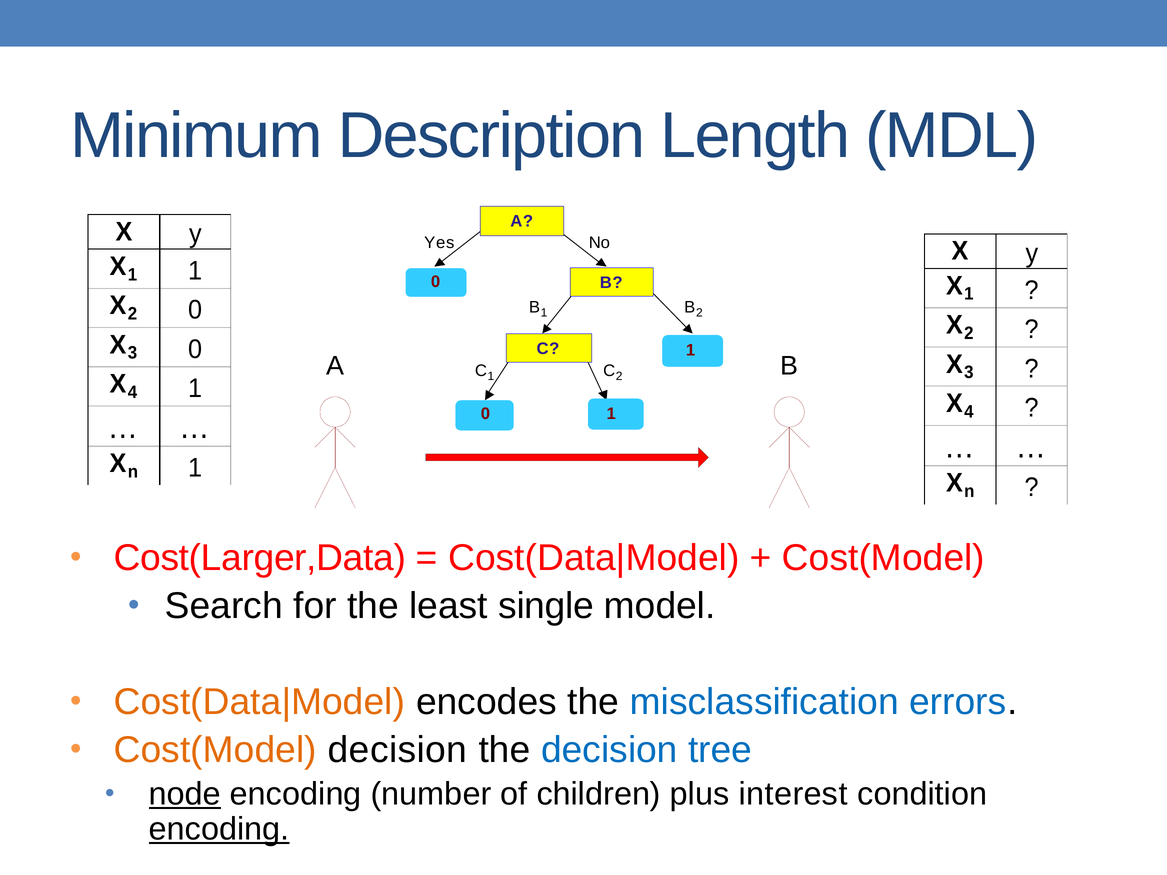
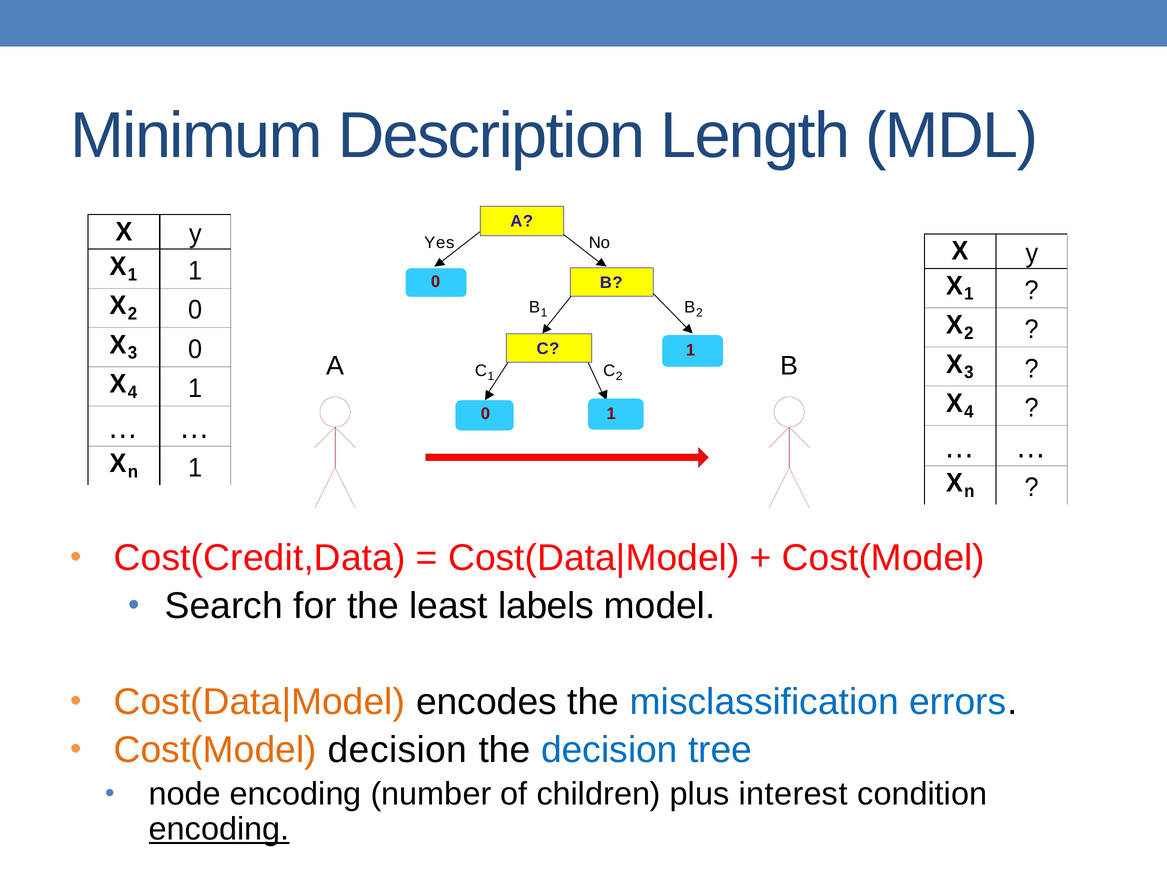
Cost(Larger,Data: Cost(Larger,Data -> Cost(Credit,Data (260, 558)
single: single -> labels (546, 606)
node underline: present -> none (185, 794)
